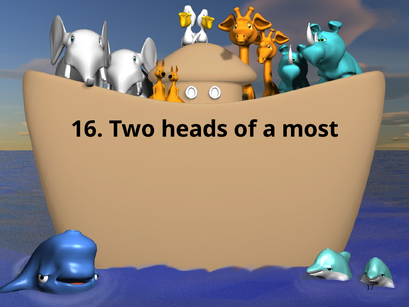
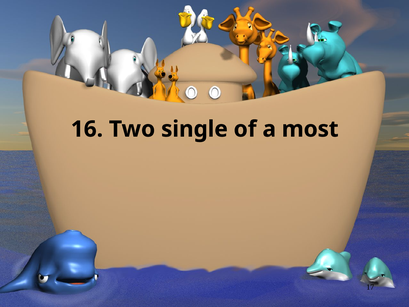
heads: heads -> single (194, 129)
